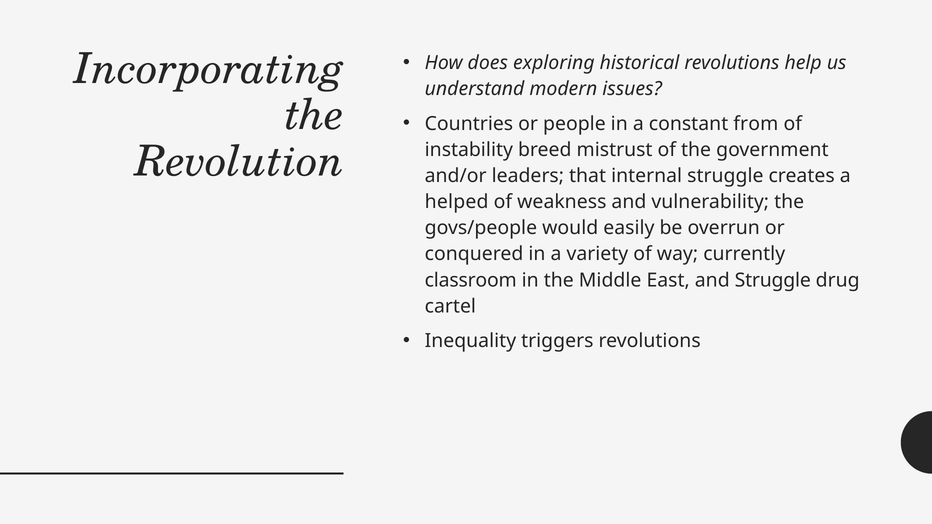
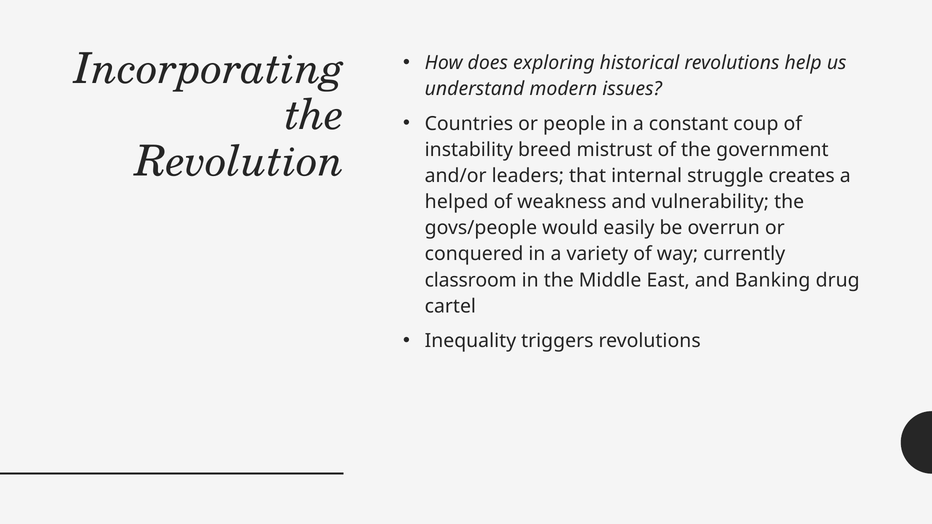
from: from -> coup (756, 124)
and Struggle: Struggle -> Banking (773, 280)
